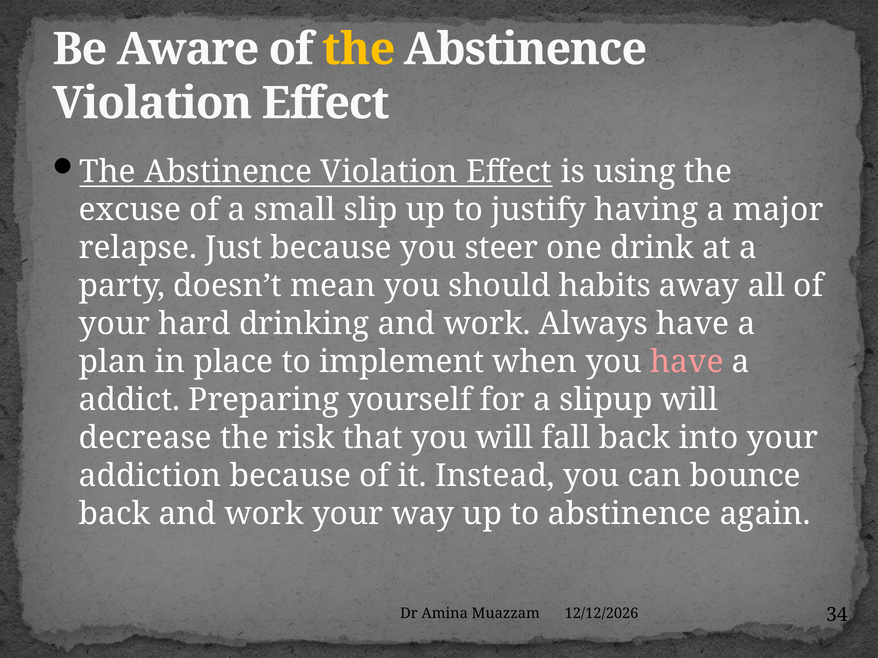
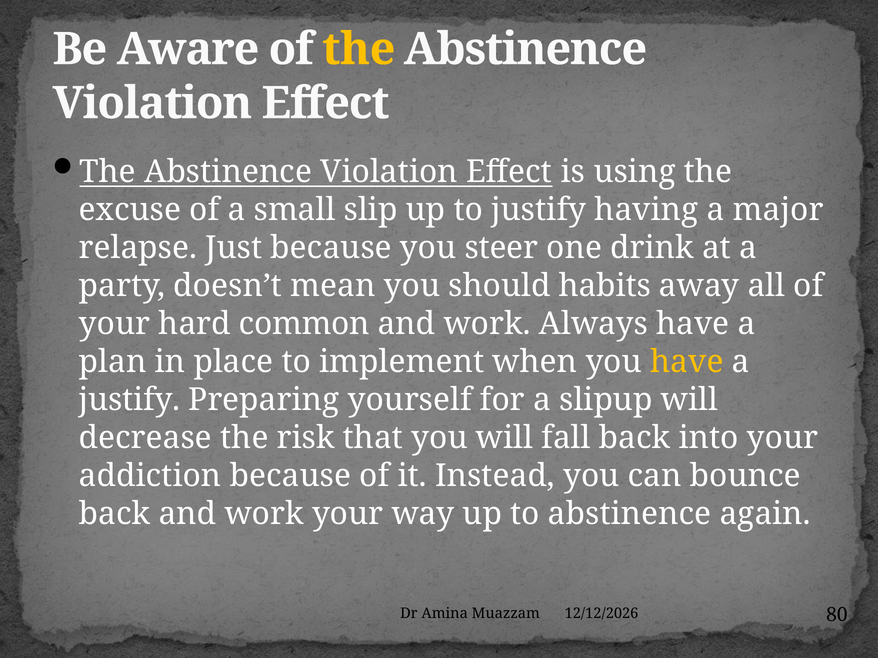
drinking: drinking -> common (304, 324)
have colour: pink -> yellow (687, 362)
addict: addict -> justify (130, 400)
34: 34 -> 80 (837, 615)
